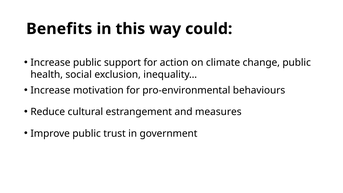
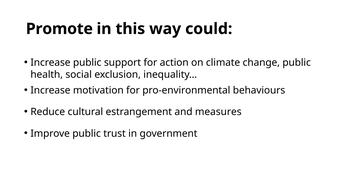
Benefits: Benefits -> Promote (59, 29)
